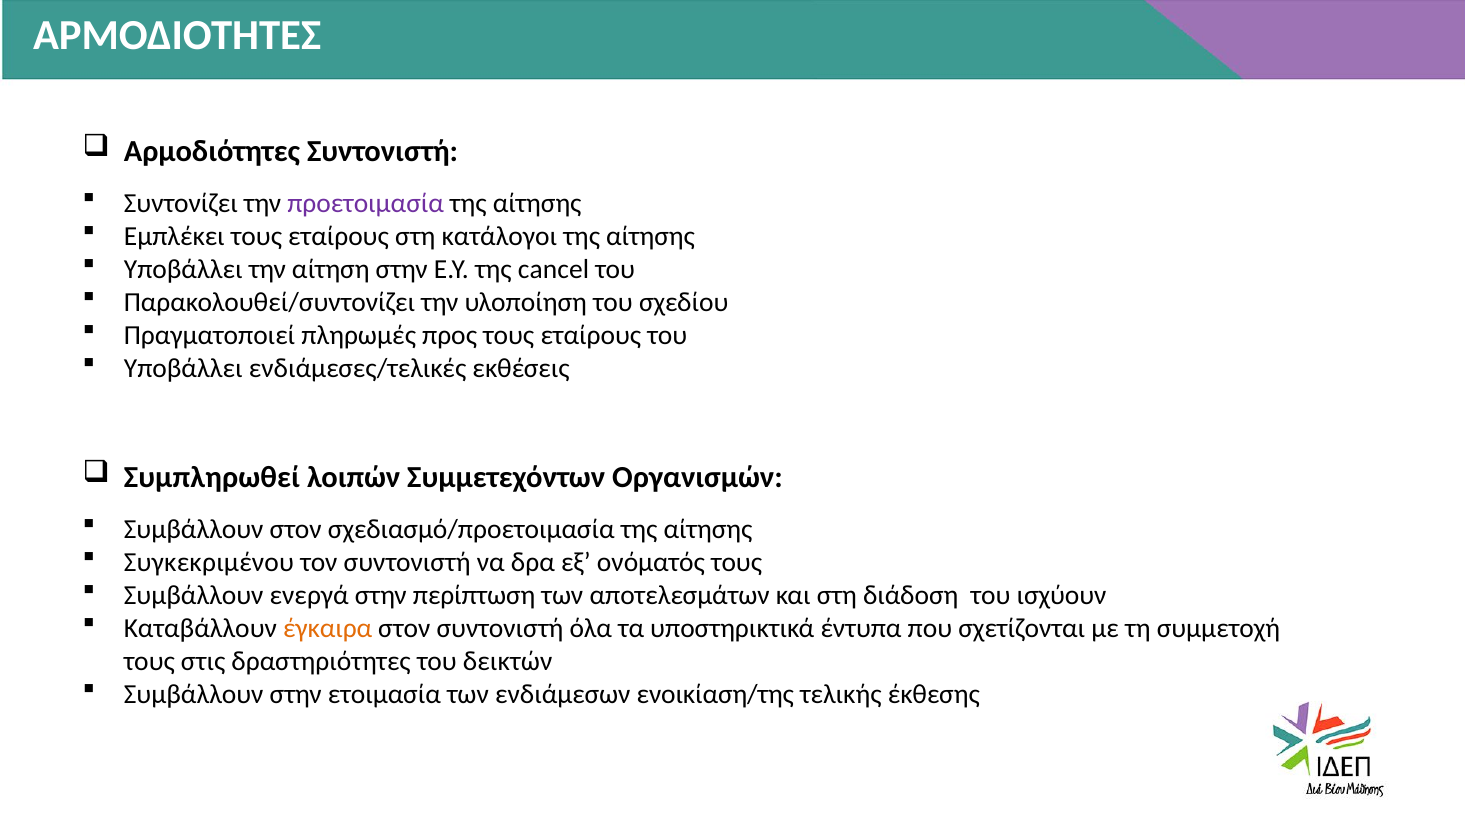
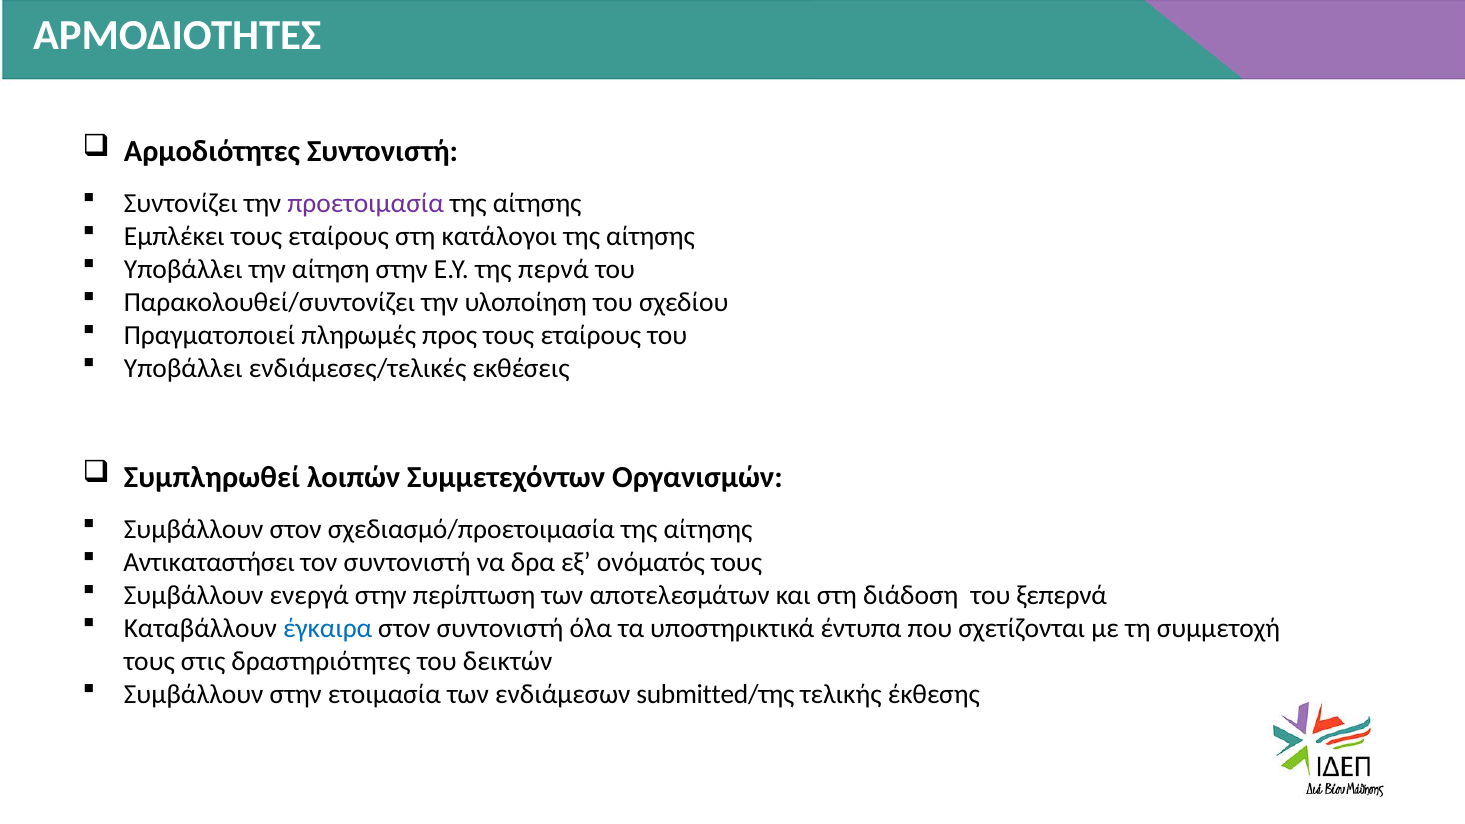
cancel: cancel -> περνά (553, 269)
Συγκεκριμένου: Συγκεκριμένου -> Αντικαταστήσει (209, 562)
ισχύουν: ισχύουν -> ξεπερνά (1062, 595)
έγκαιρα colour: orange -> blue (328, 628)
ενοικίαση/της: ενοικίαση/της -> submitted/της (715, 694)
